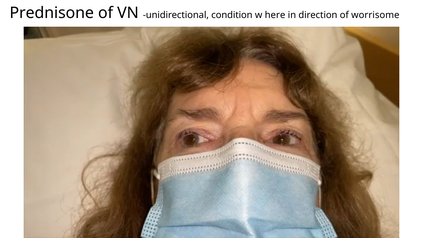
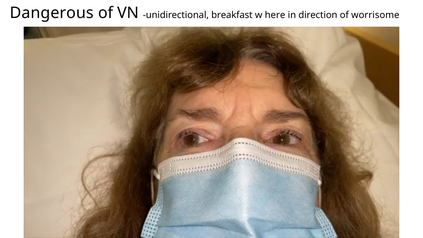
Prednisone: Prednisone -> Dangerous (52, 13)
condition: condition -> breakfast (232, 15)
